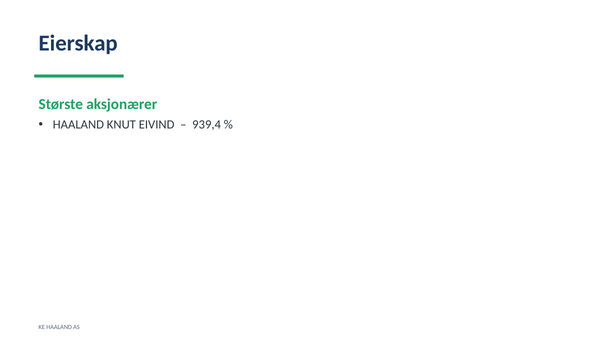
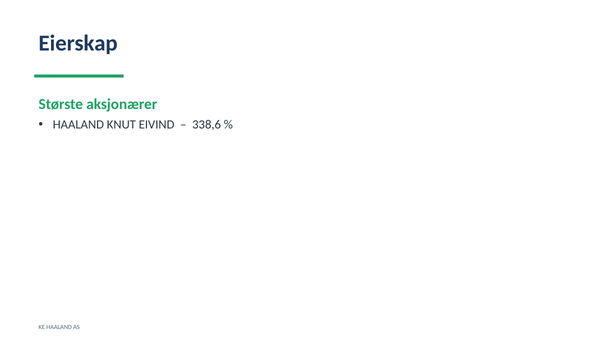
939,4: 939,4 -> 338,6 (207, 125)
